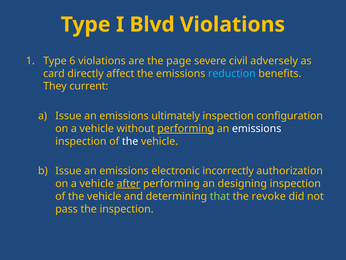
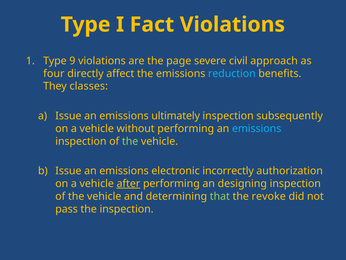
Blvd: Blvd -> Fact (152, 25)
6: 6 -> 9 (72, 61)
adversely: adversely -> approach (274, 61)
card: card -> four (54, 73)
current: current -> classes (89, 86)
configuration: configuration -> subsequently (290, 116)
performing underline: present -> none (186, 128)
emissions colour: white -> light blue (257, 128)
the colour: white -> light green (130, 141)
